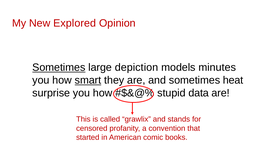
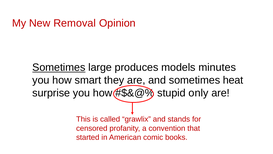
Explored: Explored -> Removal (75, 23)
depiction: depiction -> produces (137, 67)
smart underline: present -> none (88, 80)
data: data -> only (198, 93)
